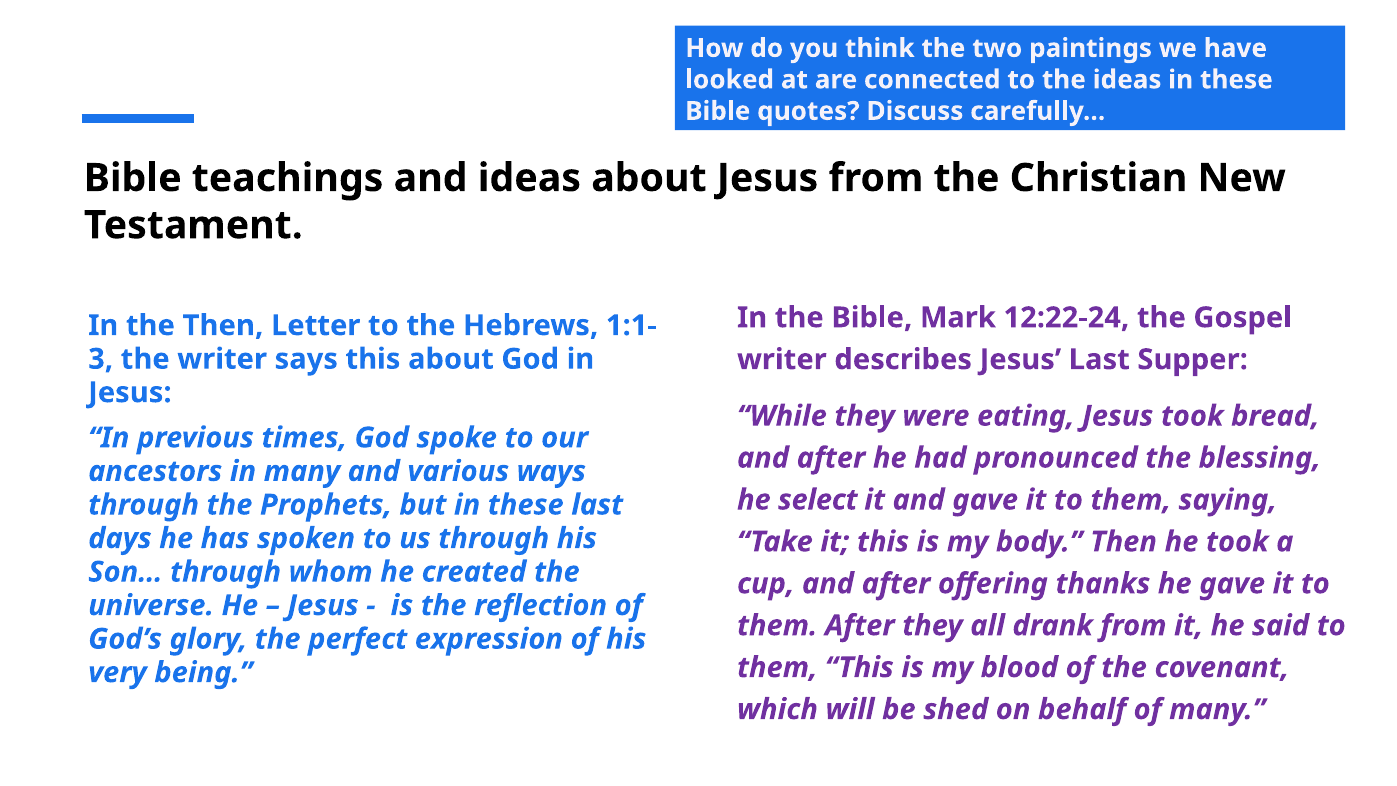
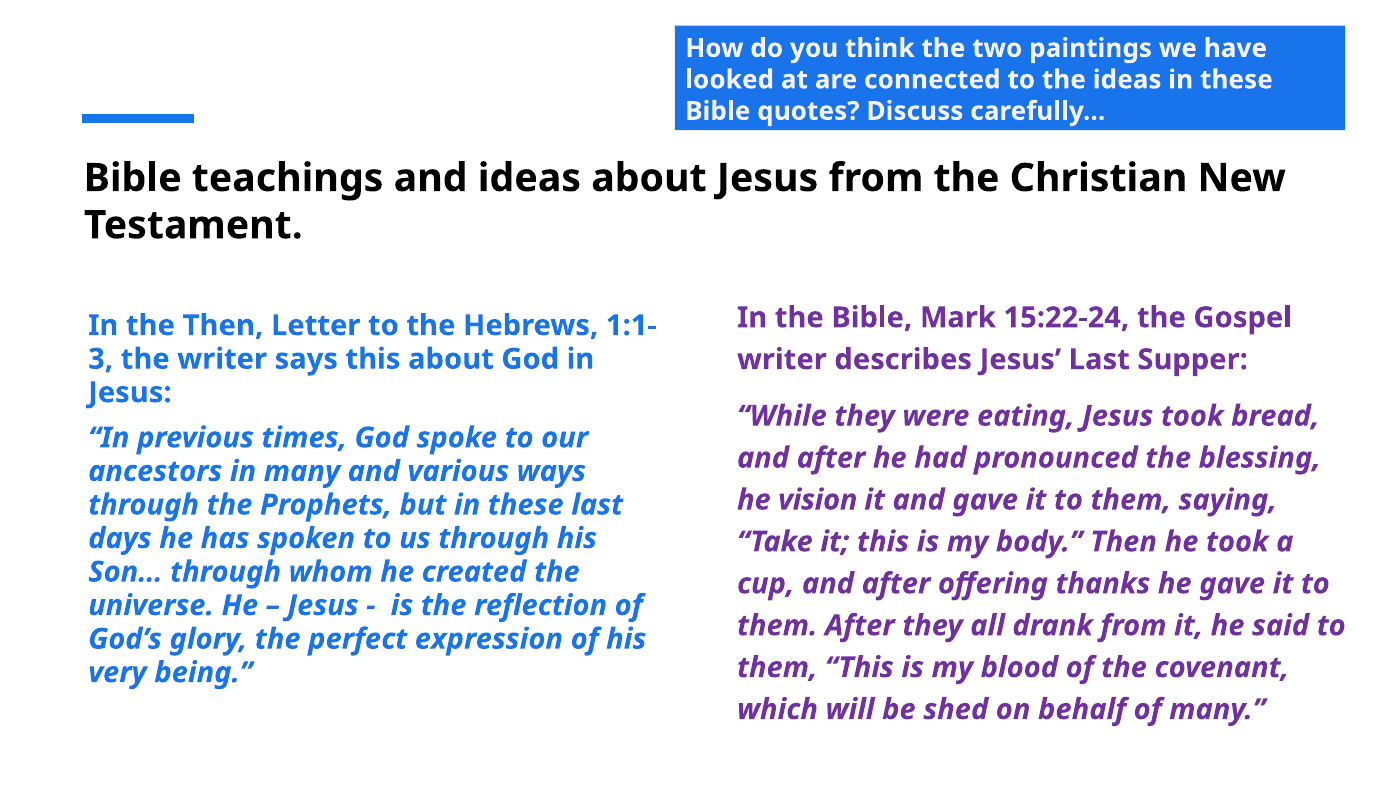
12:22-24: 12:22-24 -> 15:22-24 (1066, 318)
select: select -> vision (818, 500)
